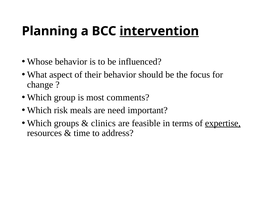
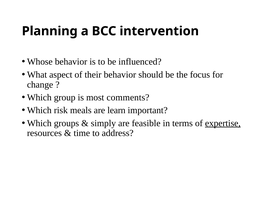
intervention underline: present -> none (159, 31)
need: need -> learn (116, 110)
clinics: clinics -> simply (103, 123)
